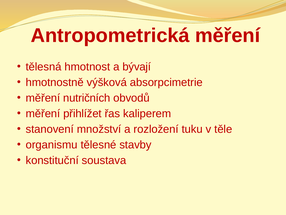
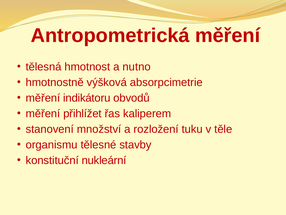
bývají: bývají -> nutno (137, 67)
nutričních: nutričních -> indikátoru (87, 98)
soustava: soustava -> nukleární (104, 160)
